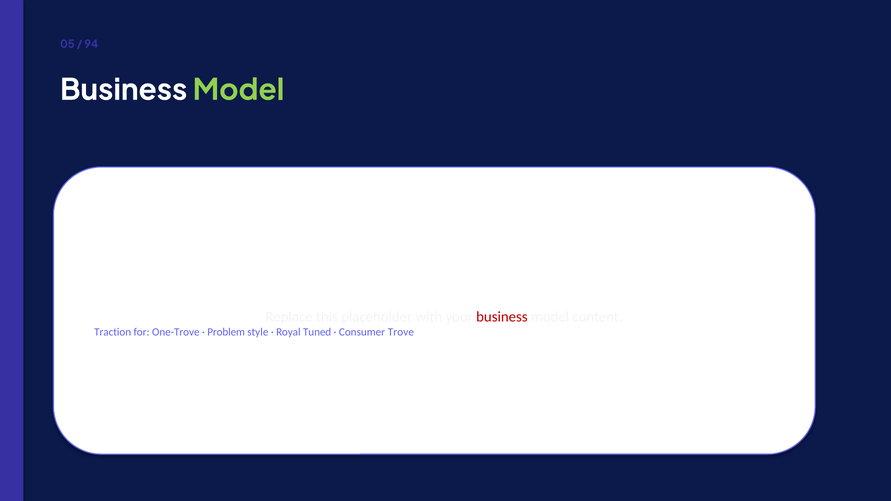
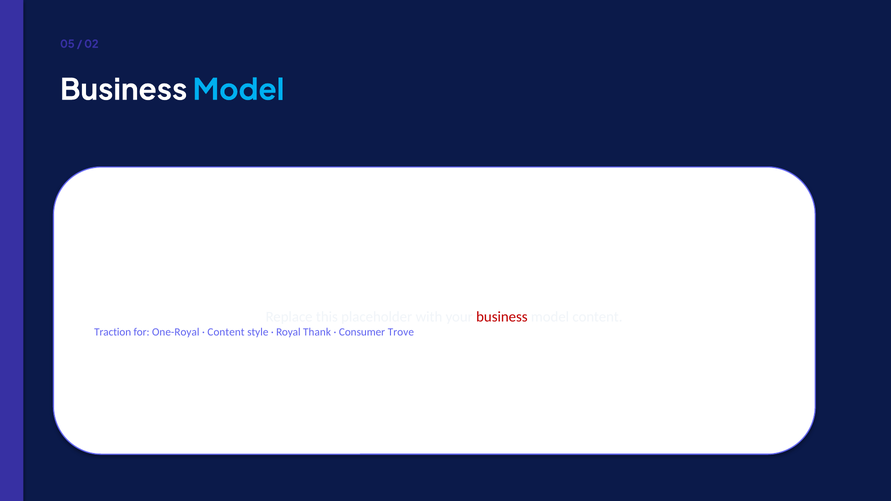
94: 94 -> 02 (91, 44)
Model colour: light green -> light blue (238, 90)
One-Trove: One-Trove -> One-Royal (176, 332)
Problem: Problem -> Content (226, 332)
Tuned: Tuned -> Thank (317, 332)
